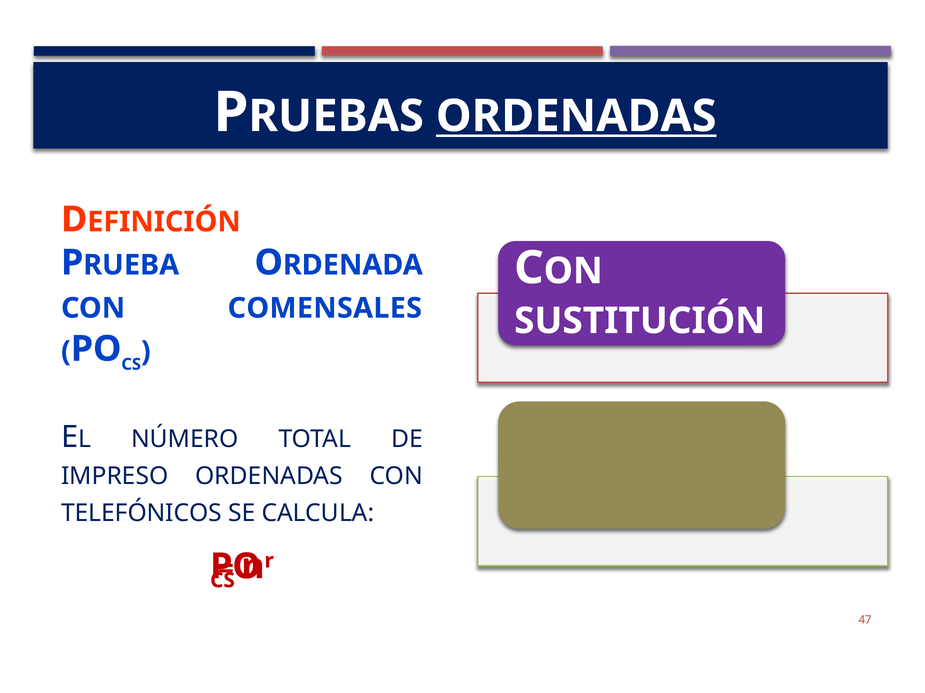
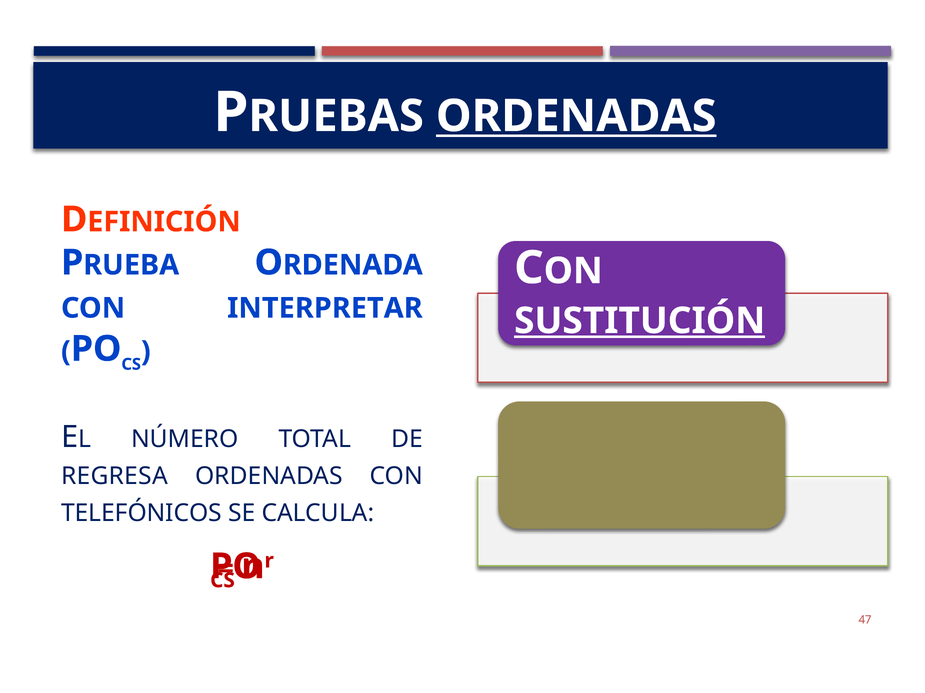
COMENSALES: COMENSALES -> INTERPRETAR (325, 308)
SUSTITUCIÓN underline: none -> present (640, 321)
IMPRESO: IMPRESO -> REGRESA (115, 477)
